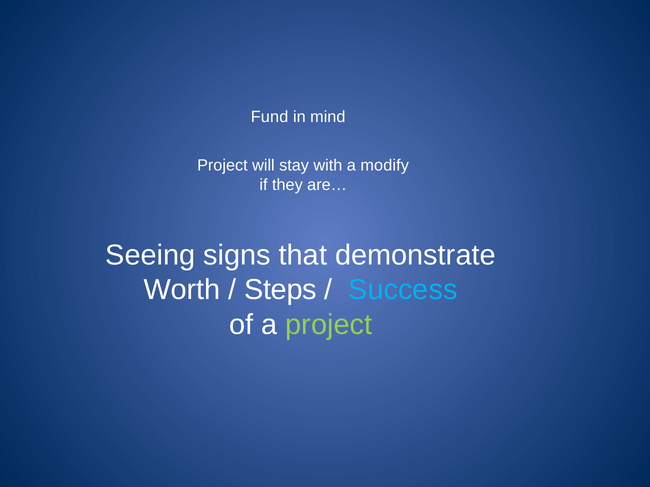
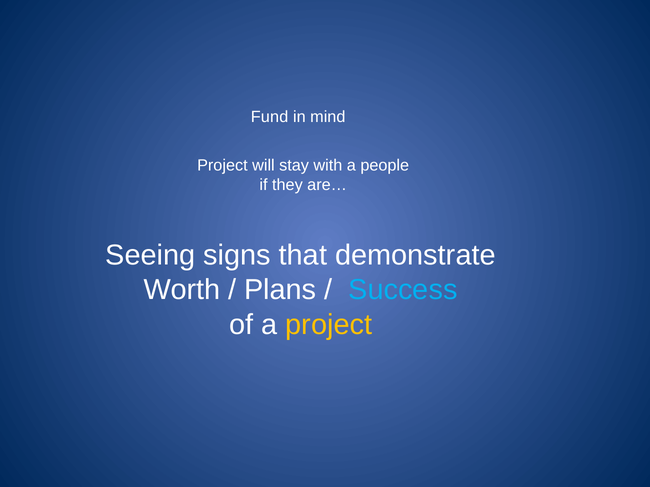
modify: modify -> people (385, 166)
Steps: Steps -> Plans (280, 290)
project colour: light green -> yellow (329, 325)
